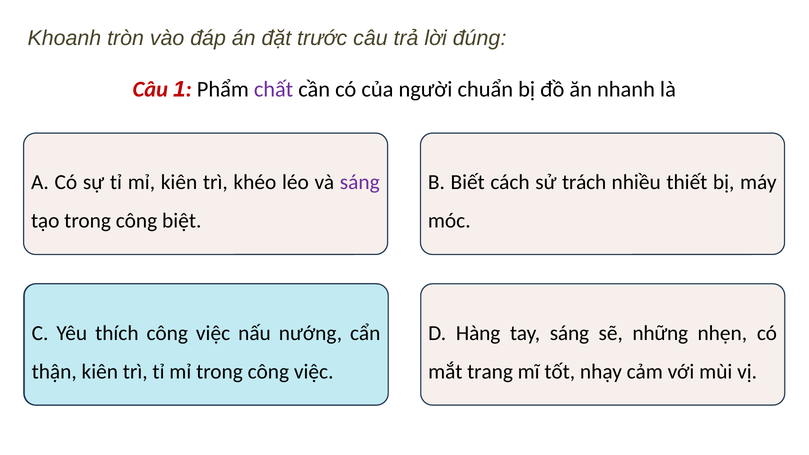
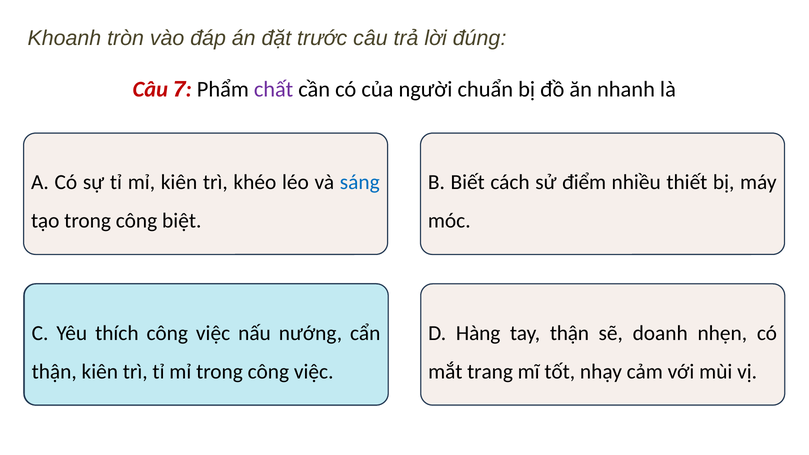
1: 1 -> 7 (179, 90)
sáng colour: purple -> blue (360, 182)
trách: trách -> điểm (584, 182)
tay sáng: sáng -> thận (569, 333)
những: những -> doanh (660, 333)
